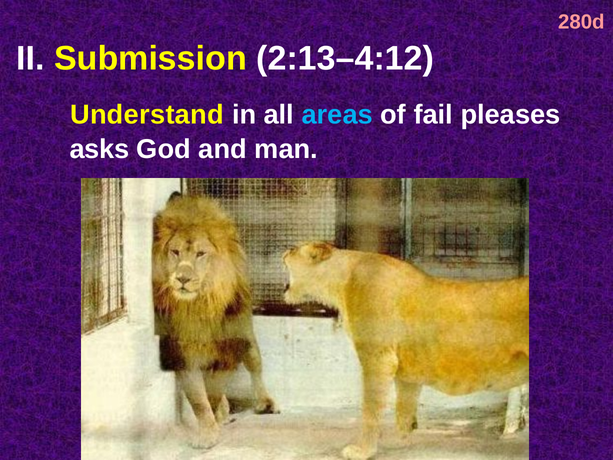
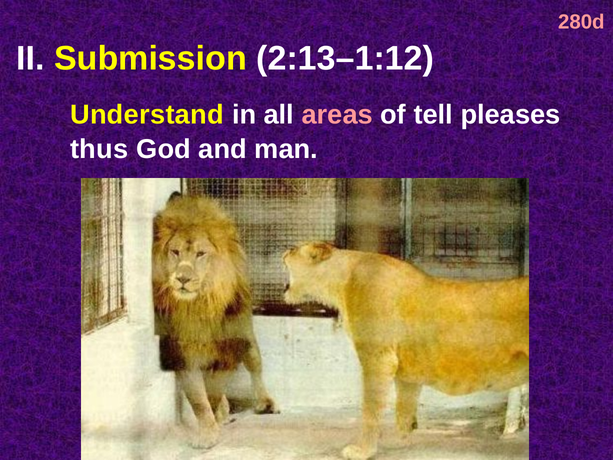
2:13–4:12: 2:13–4:12 -> 2:13–1:12 (345, 59)
areas colour: light blue -> pink (337, 115)
fail: fail -> tell (433, 115)
asks: asks -> thus (99, 149)
